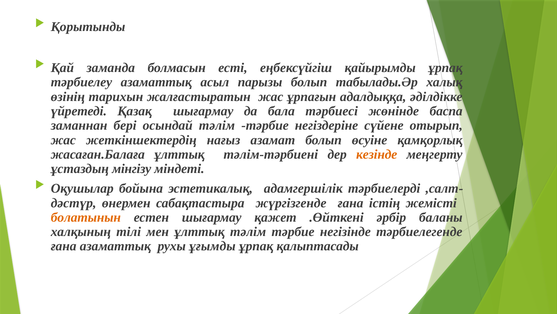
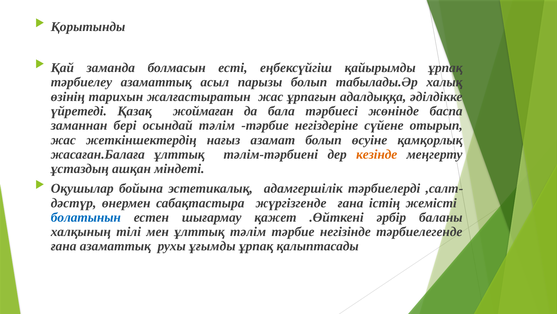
Қазақ шығармау: шығармау -> жоймаған (203, 111)
мінгізу: мінгізу -> ашқан (132, 168)
болатынын colour: orange -> blue (86, 217)
